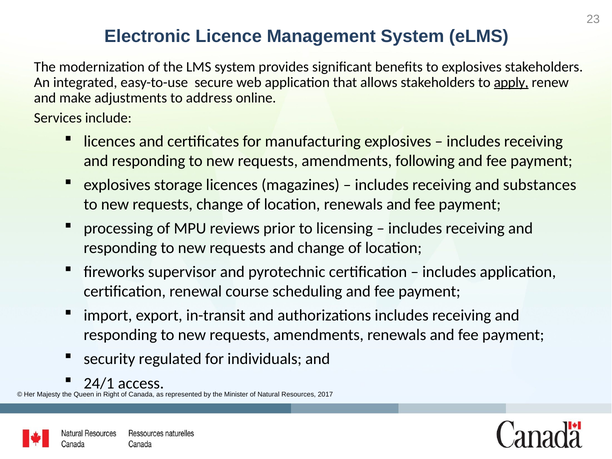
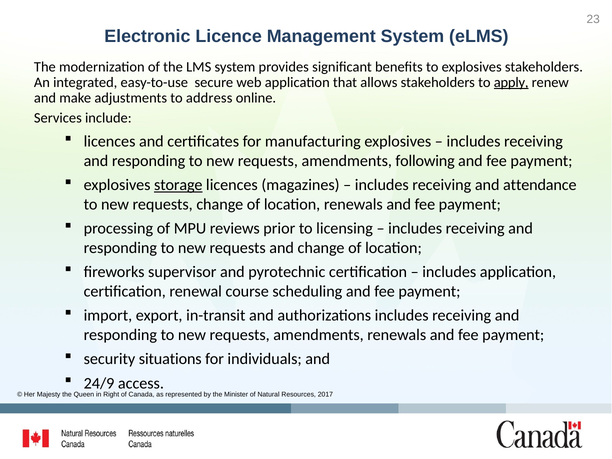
storage underline: none -> present (178, 185)
substances: substances -> attendance (540, 185)
regulated: regulated -> situations (170, 359)
24/1: 24/1 -> 24/9 (99, 383)
